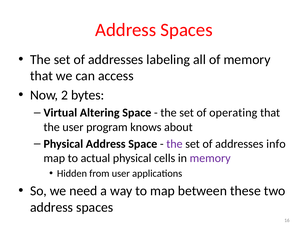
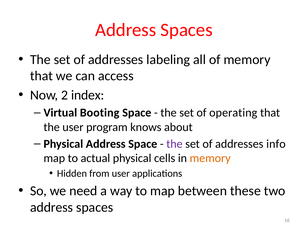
bytes: bytes -> index (88, 95)
Altering: Altering -> Booting (100, 113)
memory colour: purple -> orange (210, 158)
